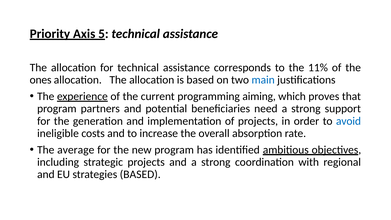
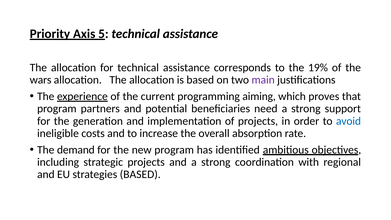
11%: 11% -> 19% (318, 68)
ones: ones -> wars (41, 80)
main colour: blue -> purple (263, 80)
average: average -> demand (76, 150)
